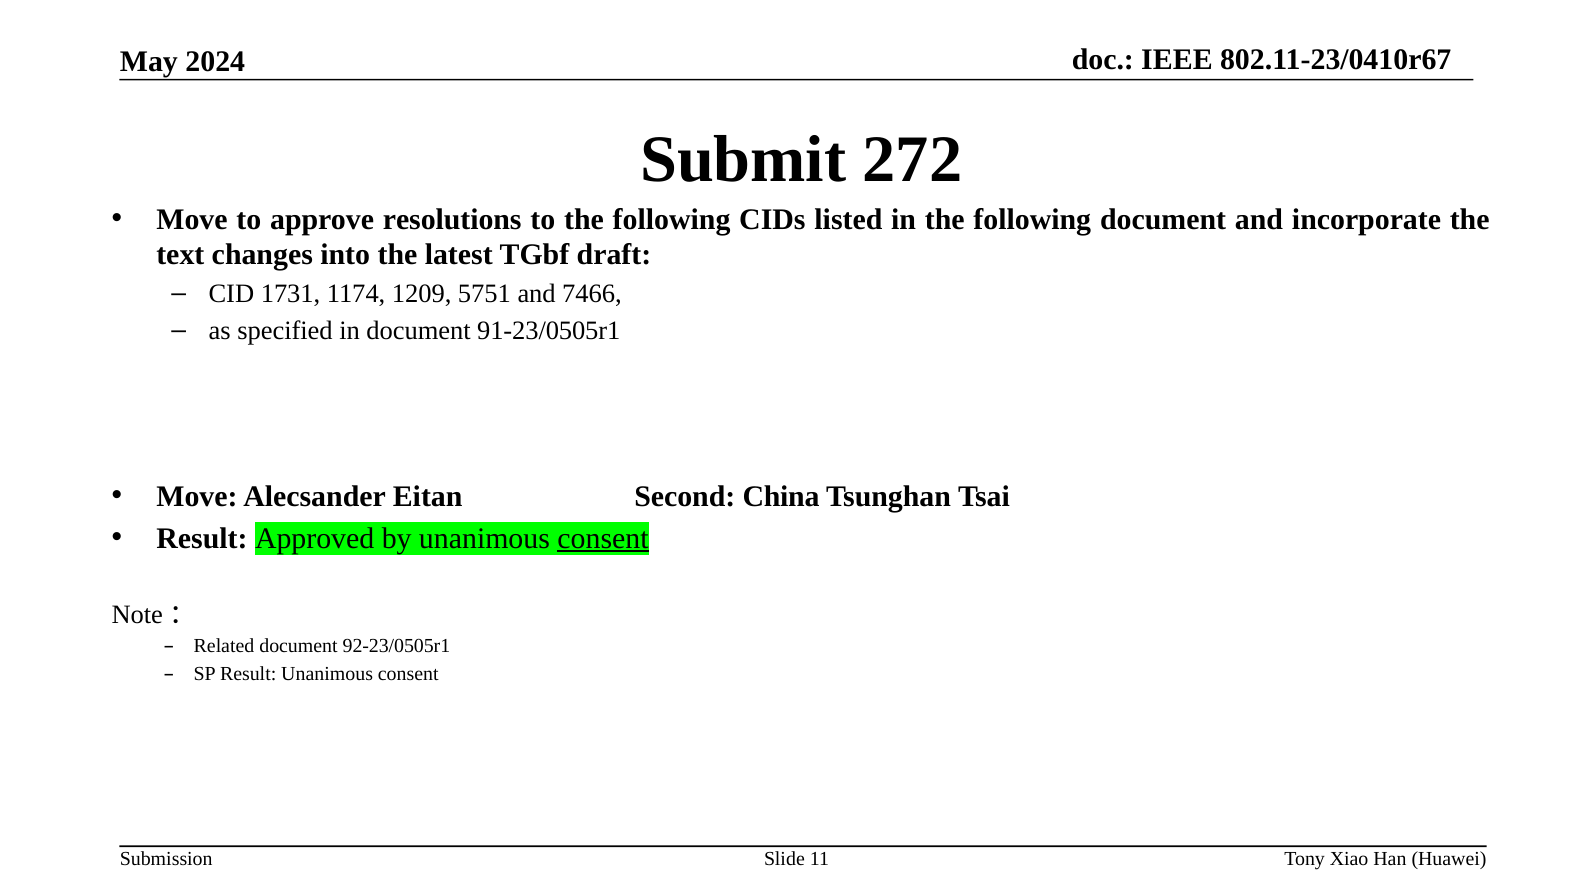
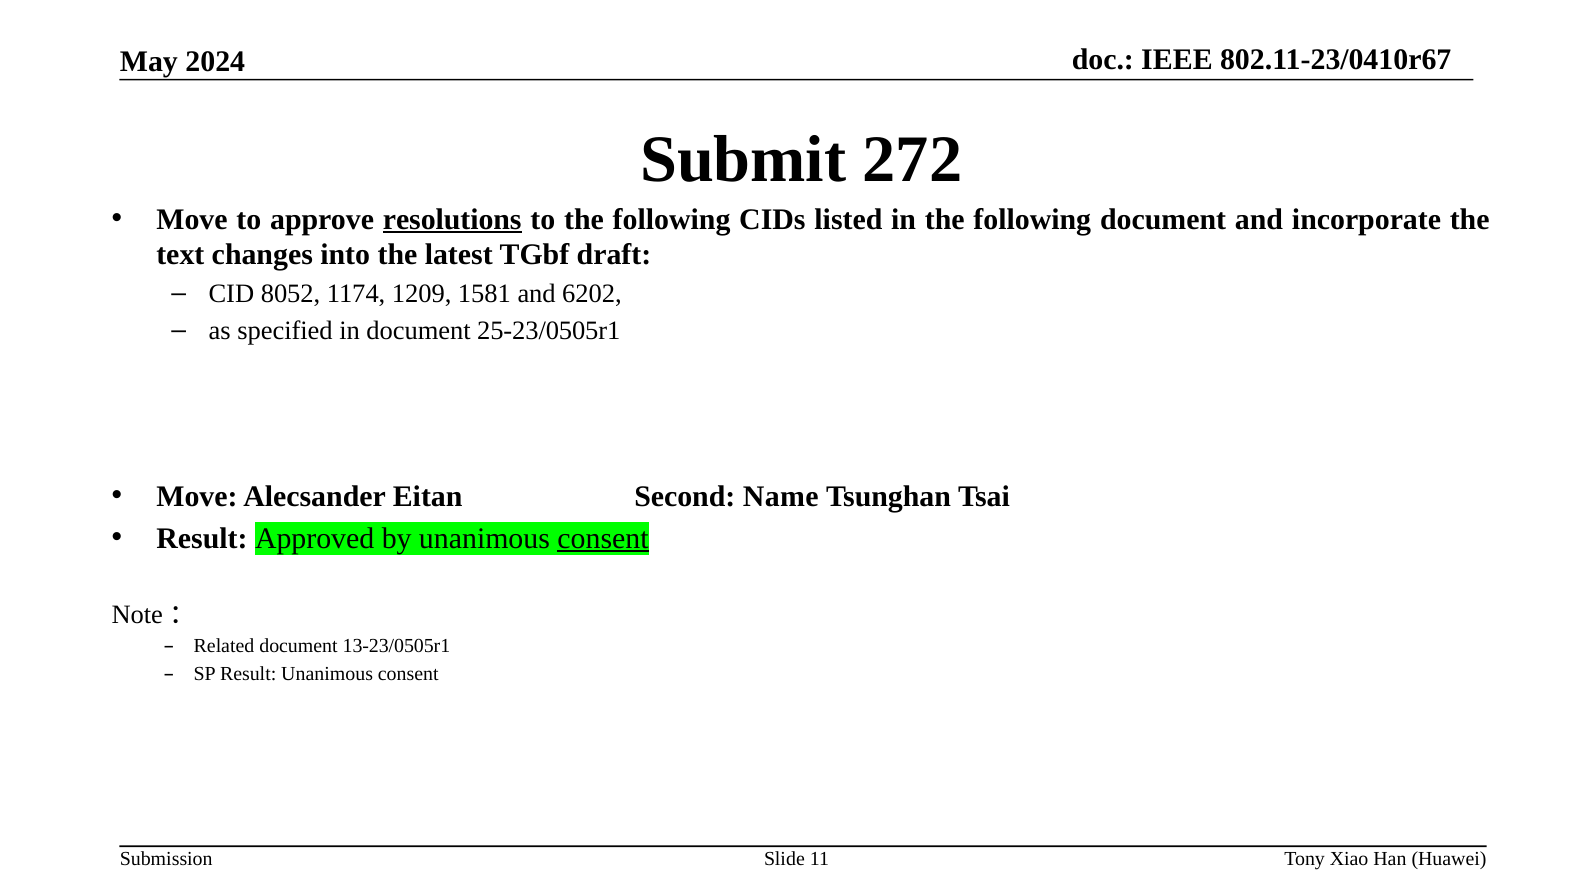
resolutions underline: none -> present (452, 219)
1731: 1731 -> 8052 (291, 294)
5751: 5751 -> 1581 (484, 294)
7466: 7466 -> 6202 (592, 294)
91-23/0505r1: 91-23/0505r1 -> 25-23/0505r1 (549, 331)
China: China -> Name (781, 497)
92-23/0505r1: 92-23/0505r1 -> 13-23/0505r1 (396, 646)
